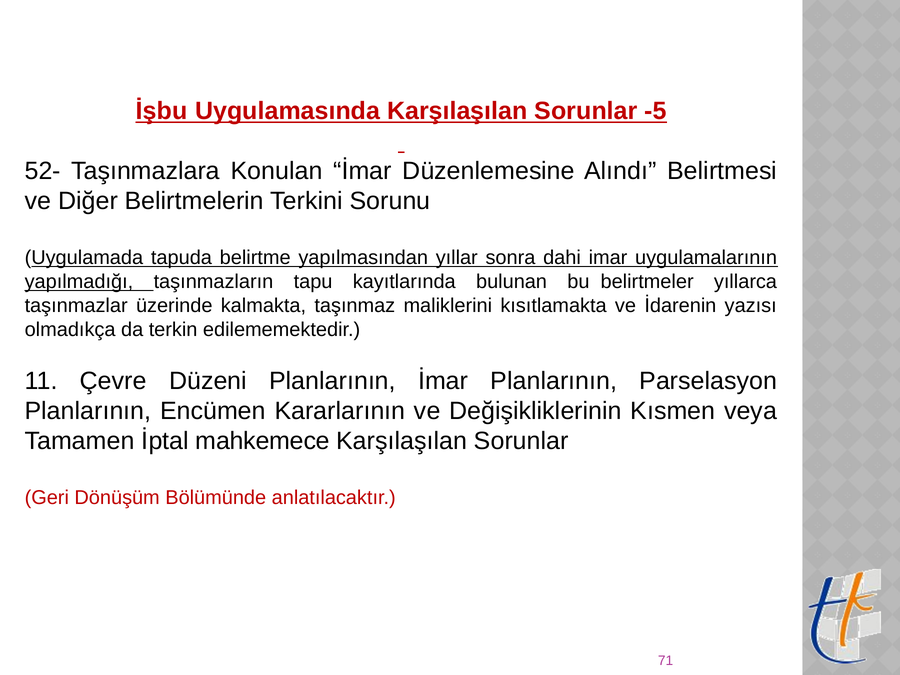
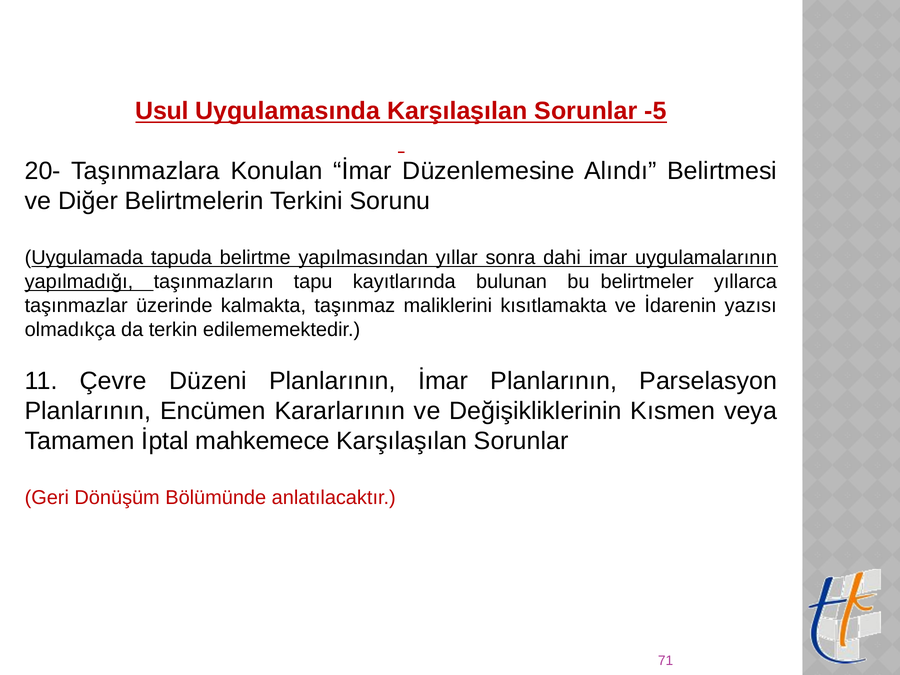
İşbu: İşbu -> Usul (162, 111)
52-: 52- -> 20- (43, 171)
